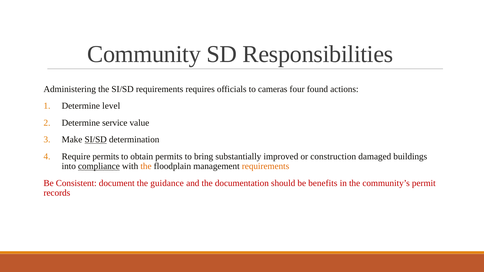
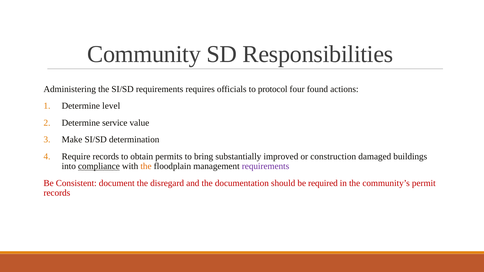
cameras: cameras -> protocol (273, 89)
SI/SD underline: present -> none (96, 140)
Require permits: permits -> records (106, 157)
requirements colour: orange -> purple (266, 166)
guidance: guidance -> disregard (167, 183)
benefits: benefits -> required (323, 183)
